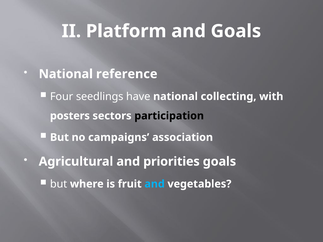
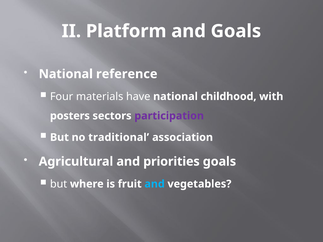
seedlings: seedlings -> materials (100, 97)
collecting: collecting -> childhood (229, 97)
participation colour: black -> purple (169, 116)
campaigns: campaigns -> traditional (119, 137)
